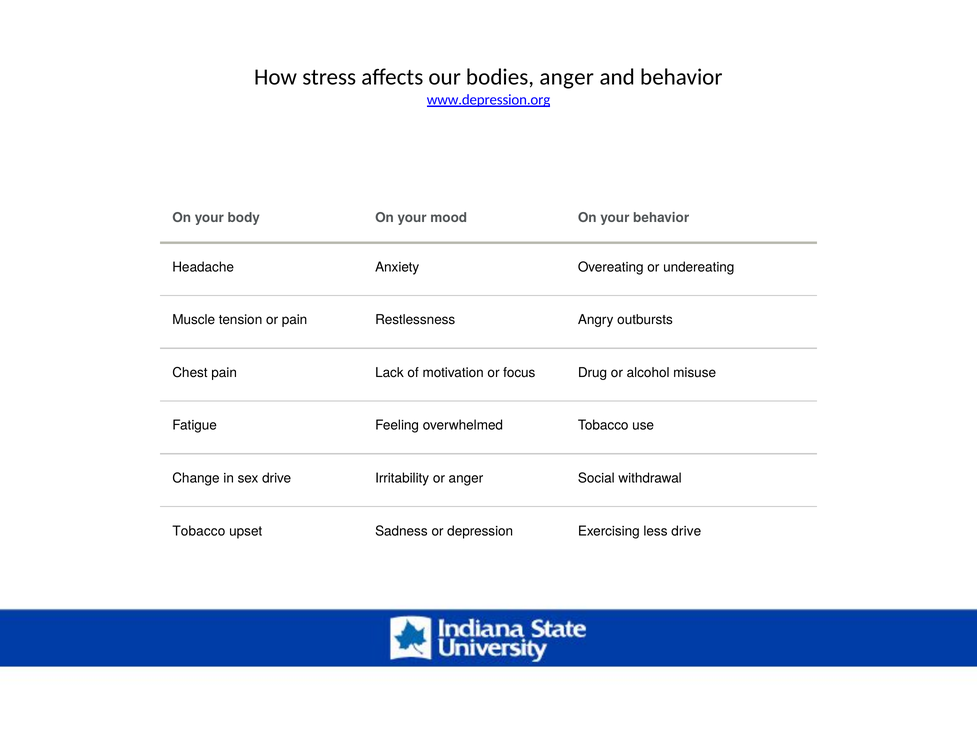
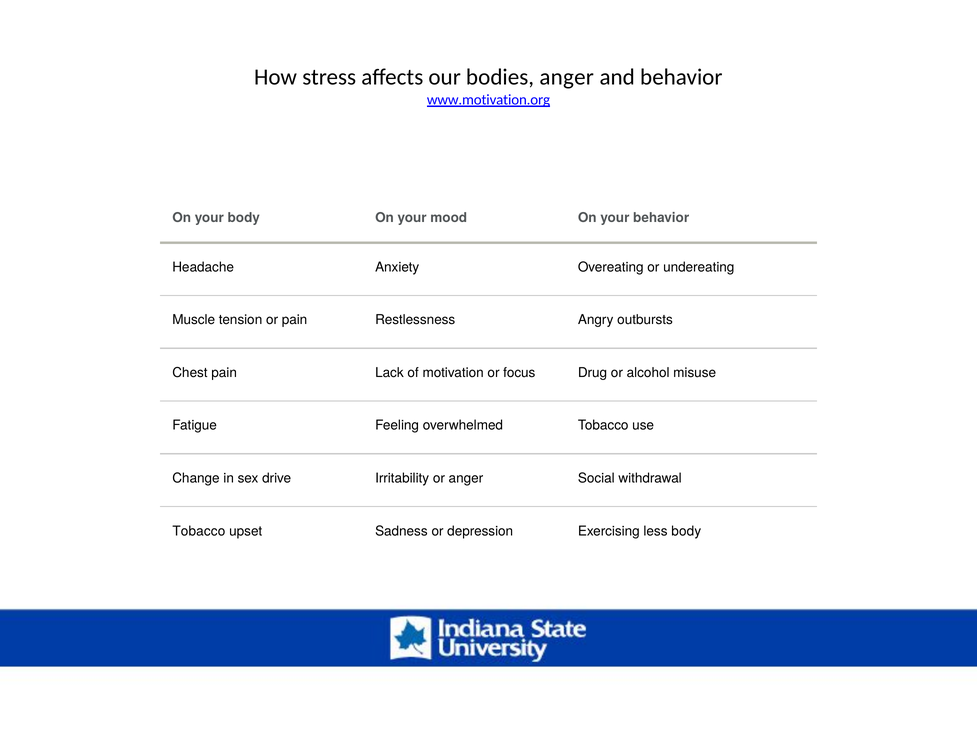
www.depression.org: www.depression.org -> www.motivation.org (489, 100)
less drive: drive -> body (686, 531)
